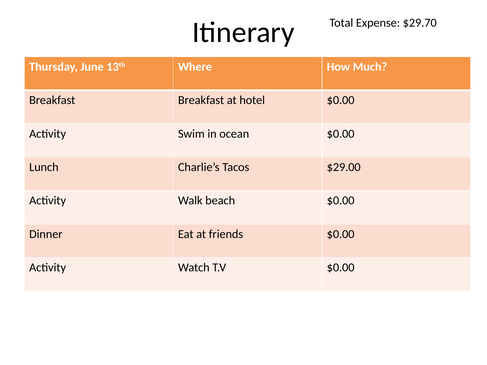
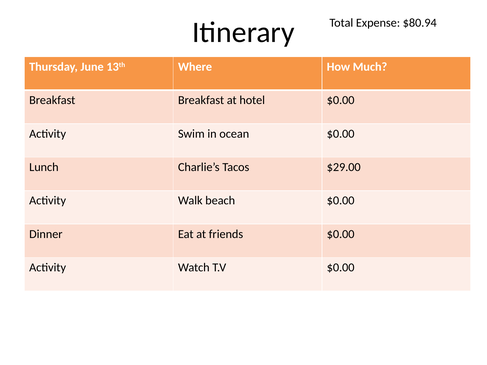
$29.70: $29.70 -> $80.94 (420, 23)
